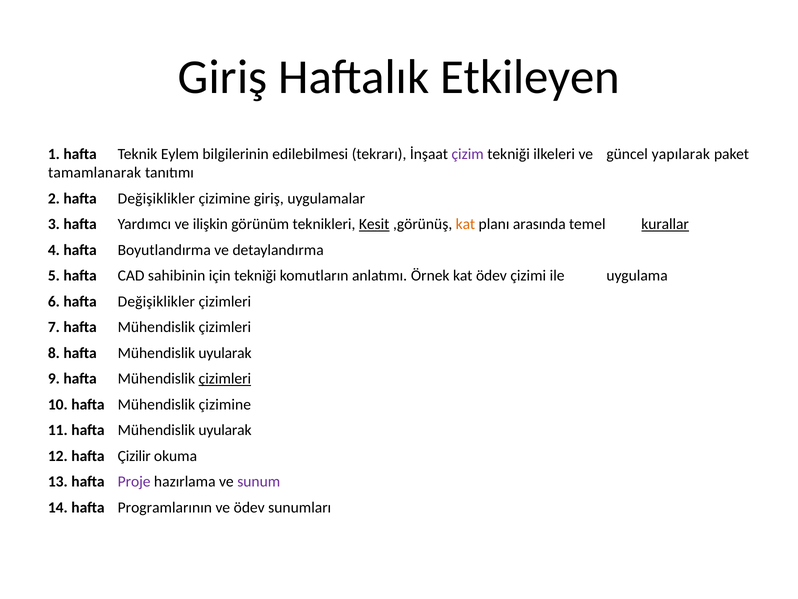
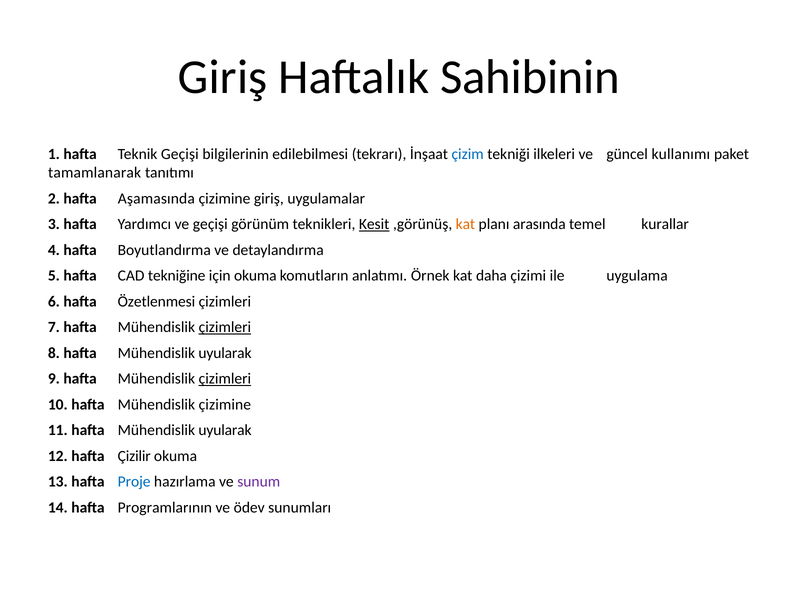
Etkileyen: Etkileyen -> Sahibinin (530, 77)
Teknik Eylem: Eylem -> Geçişi (180, 154)
çizim colour: purple -> blue (468, 154)
yapılarak: yapılarak -> kullanımı (681, 154)
2 hafta Değişiklikler: Değişiklikler -> Aşamasında (156, 198)
ve ilişkin: ilişkin -> geçişi (210, 224)
kurallar underline: present -> none (665, 224)
sahibinin: sahibinin -> tekniğine (177, 276)
için tekniği: tekniği -> okuma (255, 276)
kat ödev: ödev -> daha (491, 276)
6 hafta Değişiklikler: Değişiklikler -> Özetlenmesi (156, 301)
çizimleri underline: none -> present (225, 327)
Proje colour: purple -> blue (134, 481)
